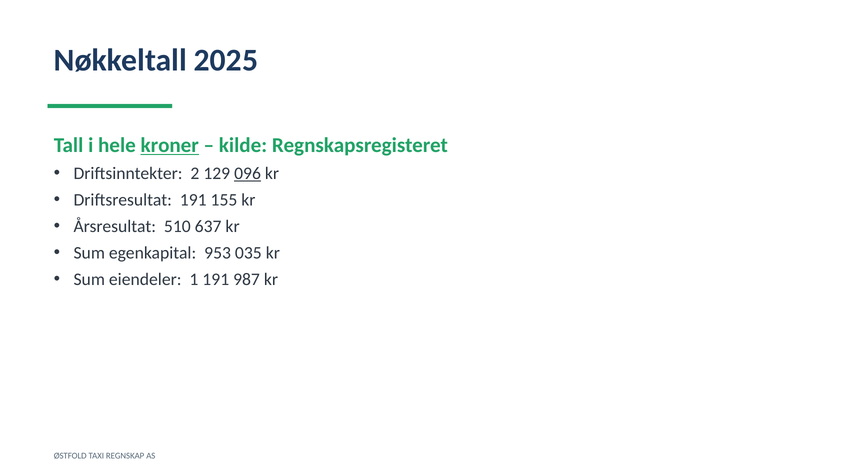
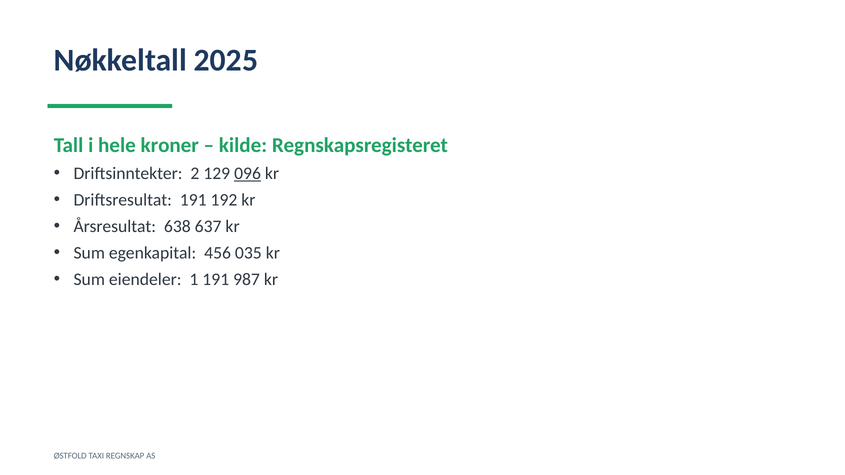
kroner underline: present -> none (170, 145)
155: 155 -> 192 (224, 200)
510: 510 -> 638 (177, 227)
953: 953 -> 456 (218, 253)
